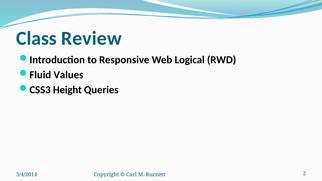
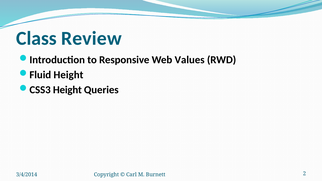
Logical: Logical -> Values (190, 60)
Fluid Values: Values -> Height (68, 75)
